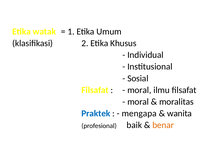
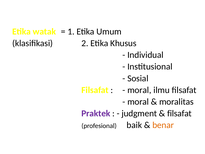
Praktek colour: blue -> purple (96, 113)
mengapa: mengapa -> judgment (139, 113)
wanita: wanita -> filsafat (179, 113)
